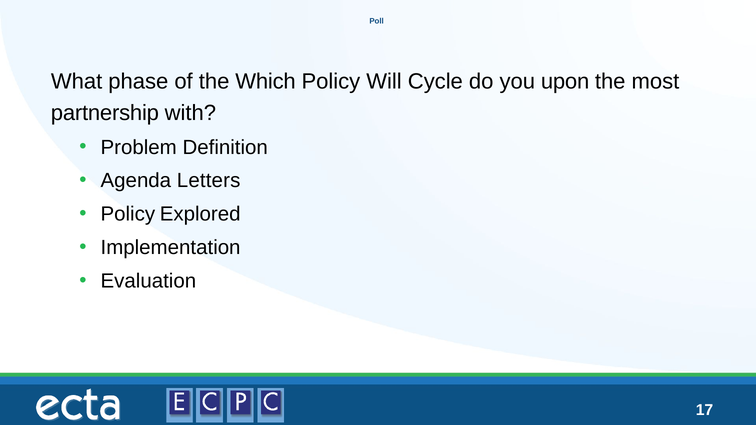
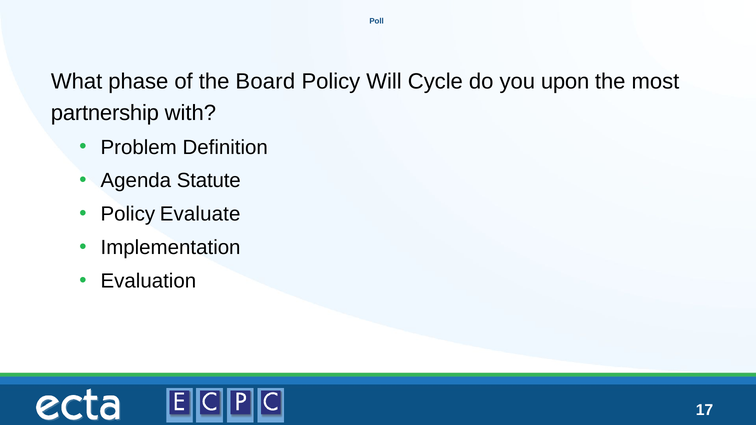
Which: Which -> Board (265, 81)
Letters: Letters -> Statute (209, 181)
Explored: Explored -> Evaluate (200, 214)
